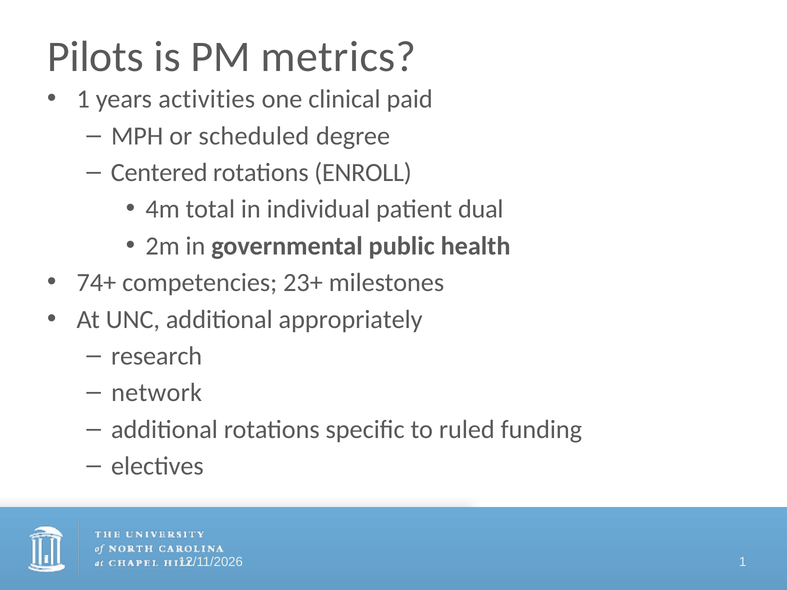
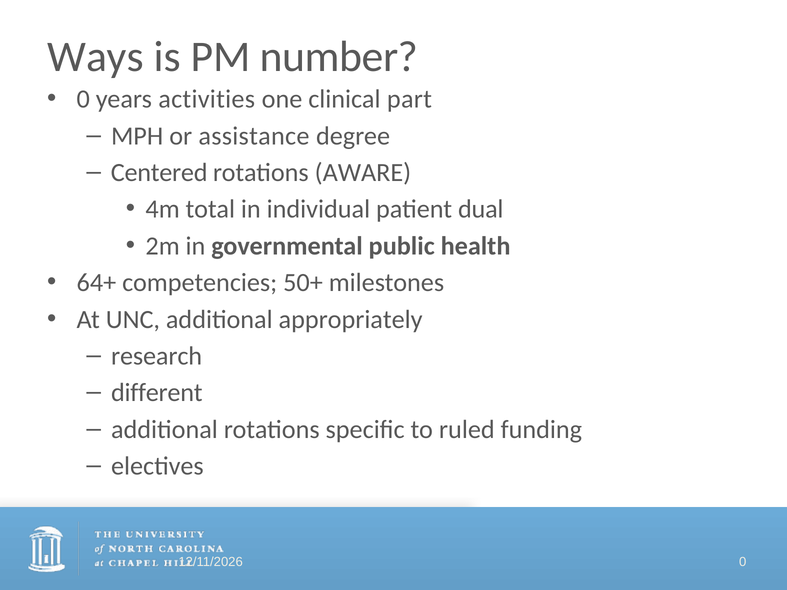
Pilots: Pilots -> Ways (95, 57)
metrics: metrics -> number (339, 57)
1: 1 -> 0 (83, 99)
paid: paid -> part (409, 99)
scheduled: scheduled -> assistance (254, 136)
ENROLL: ENROLL -> AWARE (363, 173)
74+: 74+ -> 64+ (96, 283)
23+: 23+ -> 50+ (303, 283)
network: network -> different (157, 393)
1: 1 -> 0 (743, 562)
